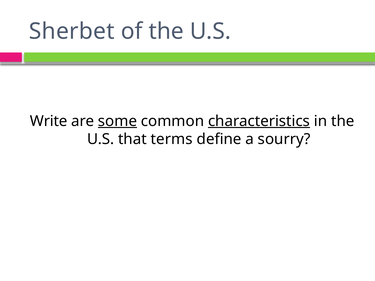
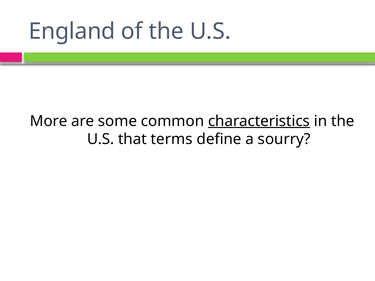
Sherbet: Sherbet -> England (72, 31)
Write: Write -> More (49, 121)
some underline: present -> none (118, 121)
